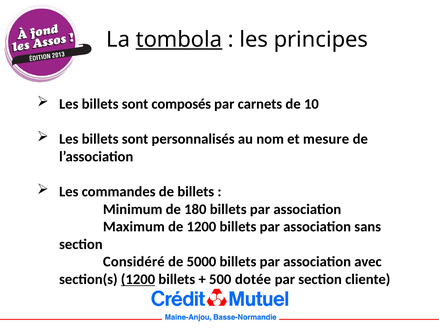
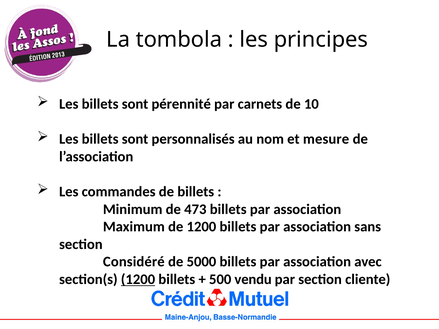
tombola underline: present -> none (179, 40)
composés: composés -> pérennité (181, 104)
180: 180 -> 473 (195, 209)
dotée: dotée -> vendu (253, 280)
